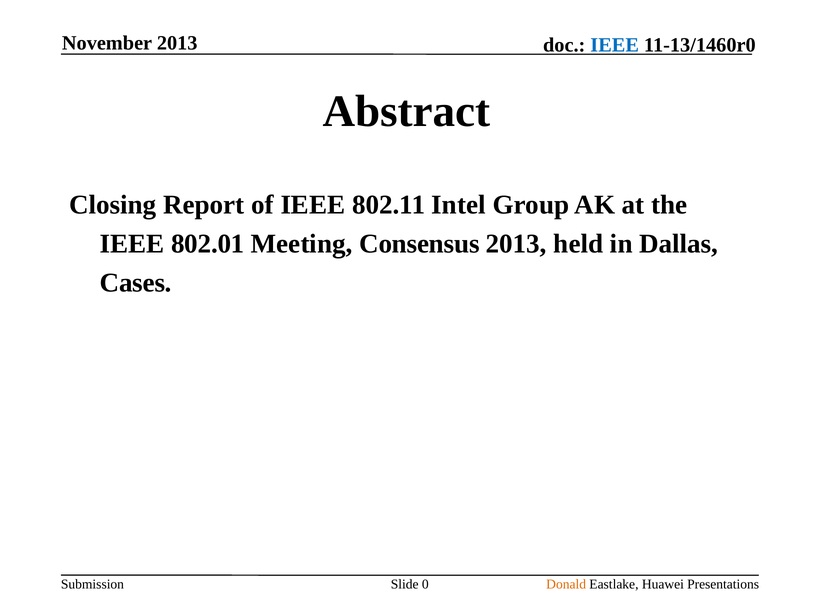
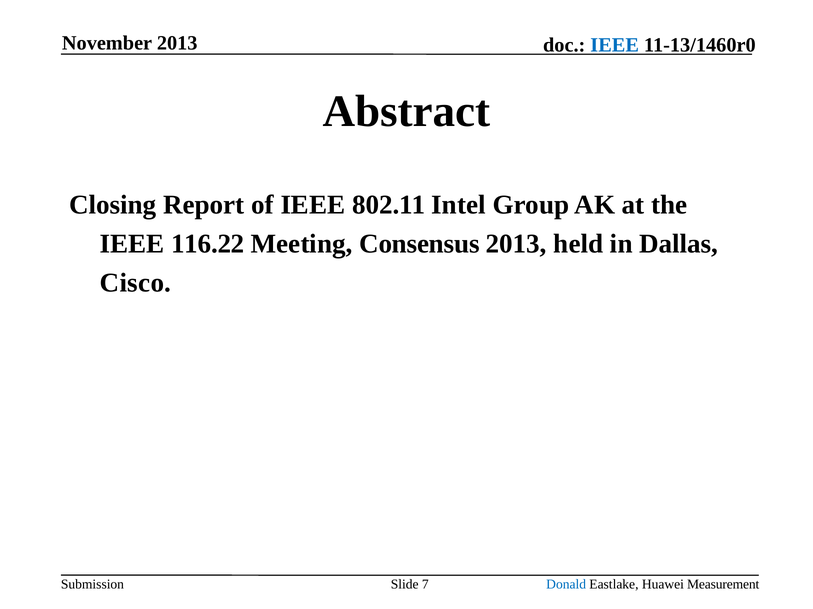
802.01: 802.01 -> 116.22 (208, 244)
Cases: Cases -> Cisco (135, 283)
0: 0 -> 7 (425, 585)
Donald colour: orange -> blue (566, 585)
Presentations: Presentations -> Measurement (723, 585)
